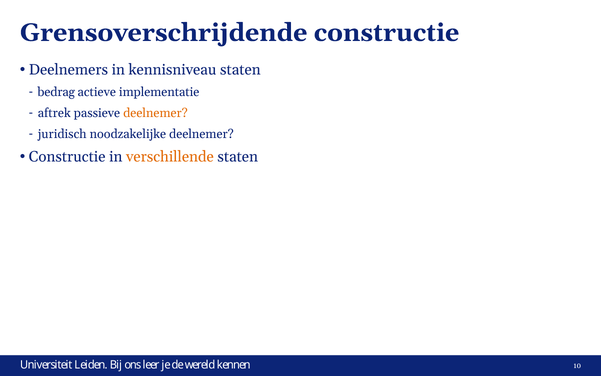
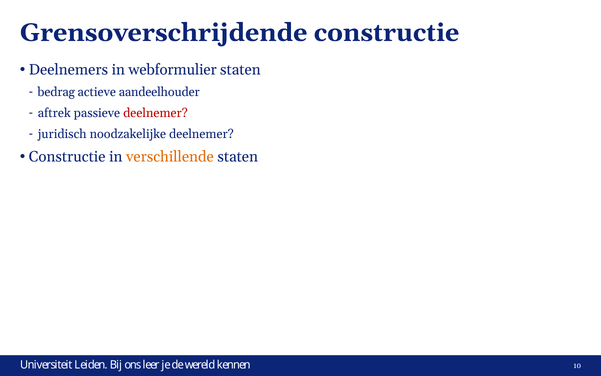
kennisniveau: kennisniveau -> webformulier (173, 70)
implementatie: implementatie -> aandeelhouder (159, 92)
deelnemer colour: orange -> red (155, 113)
